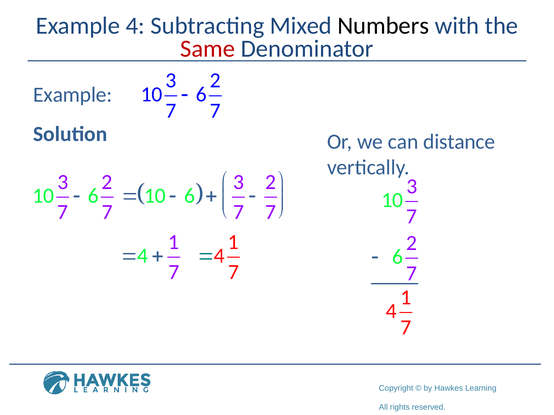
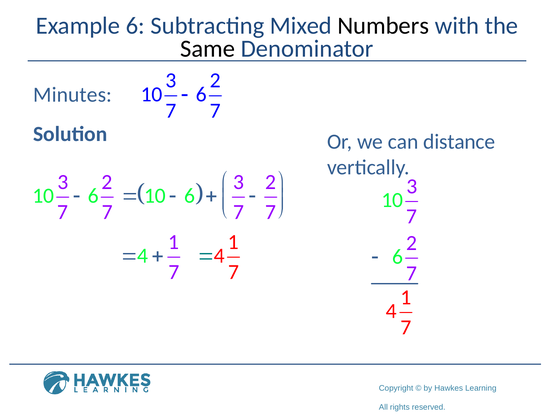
Example 4: 4 -> 6 (135, 26)
Same colour: red -> black (208, 49)
Example: Example -> Minutes (73, 95)
